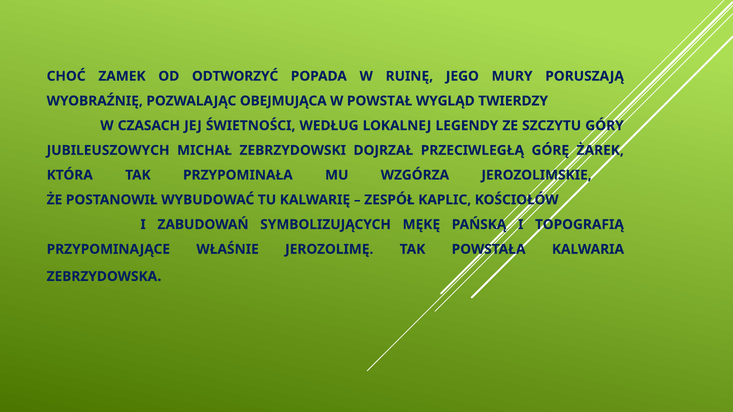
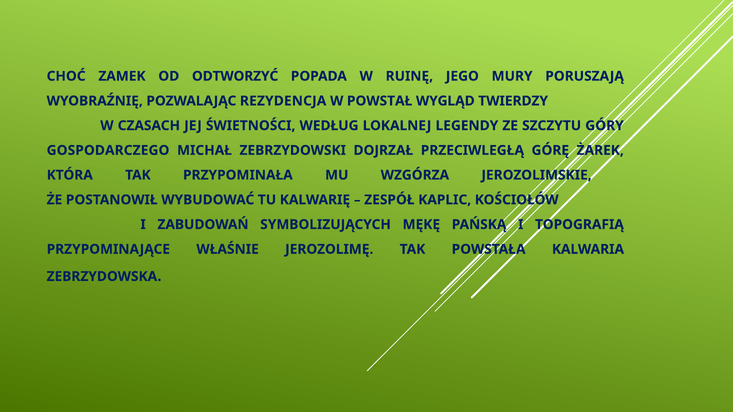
OBEJMUJĄCA: OBEJMUJĄCA -> REZYDENCJA (283, 101)
JUBILEUSZOWYCH: JUBILEUSZOWYCH -> GOSPODARCZEGO (108, 150)
